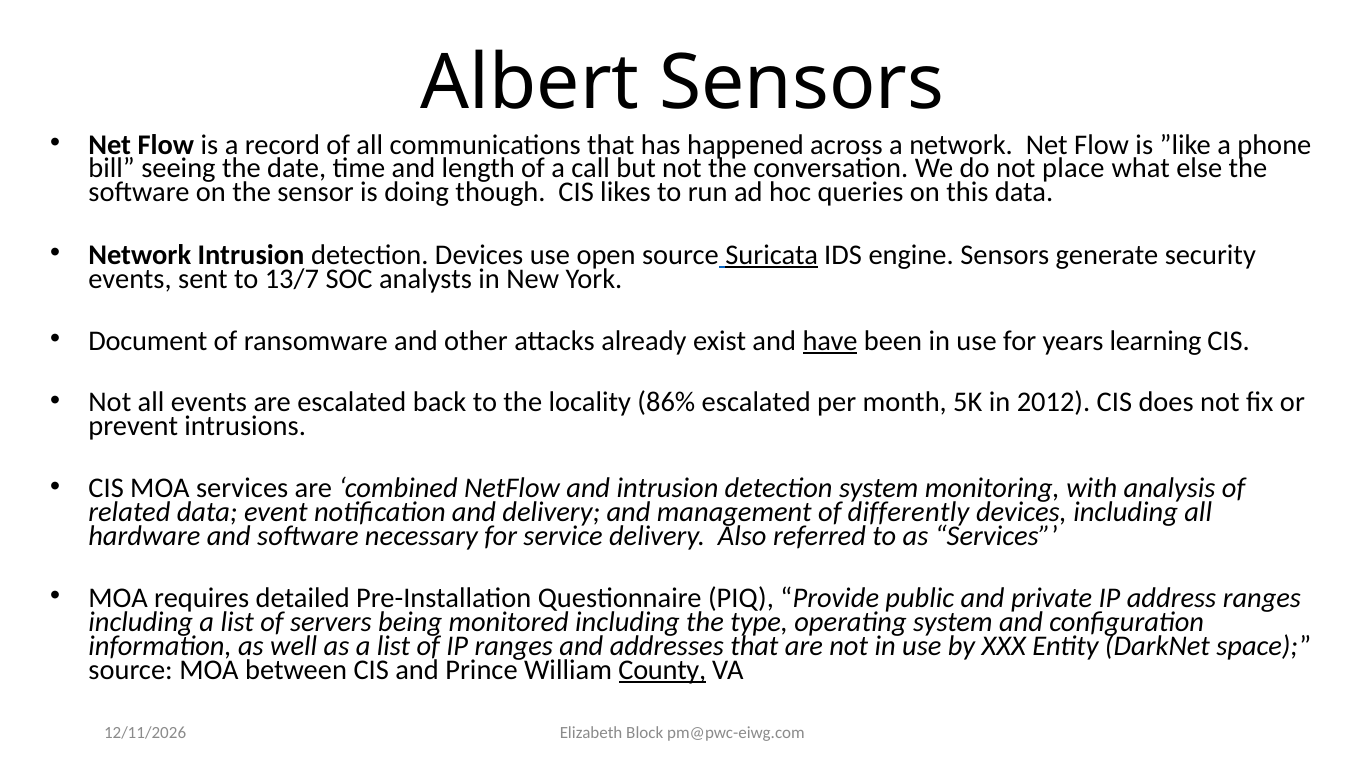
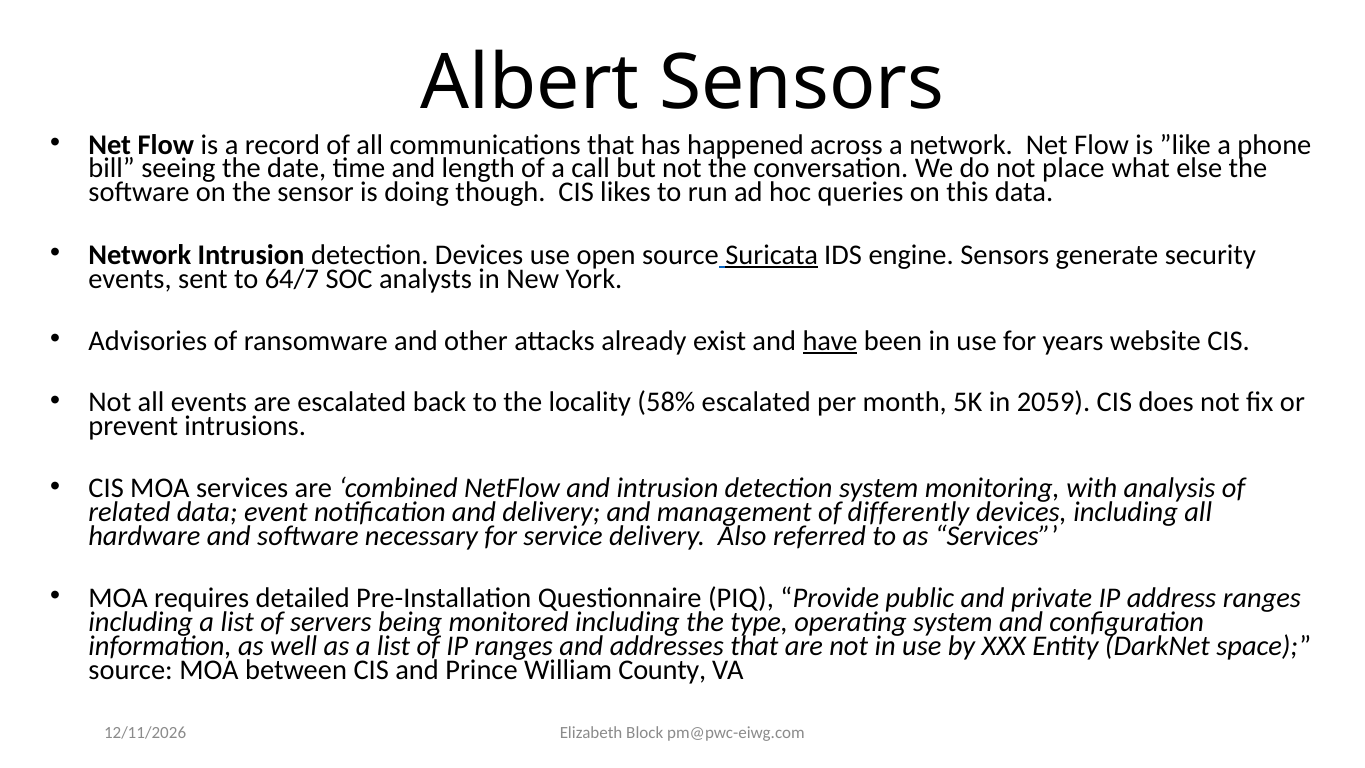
13/7: 13/7 -> 64/7 (292, 279)
Document: Document -> Advisories (148, 341)
learning: learning -> website (1155, 341)
86%: 86% -> 58% (666, 402)
2012: 2012 -> 2059 (1054, 402)
County underline: present -> none (662, 670)
